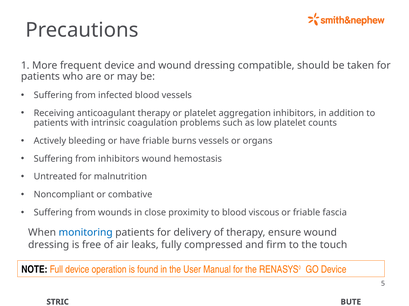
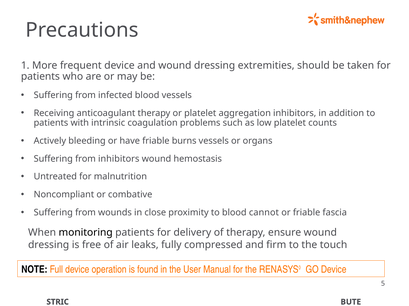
compatible: compatible -> extremities (266, 66)
viscous: viscous -> cannot (264, 213)
monitoring colour: blue -> black (86, 233)
